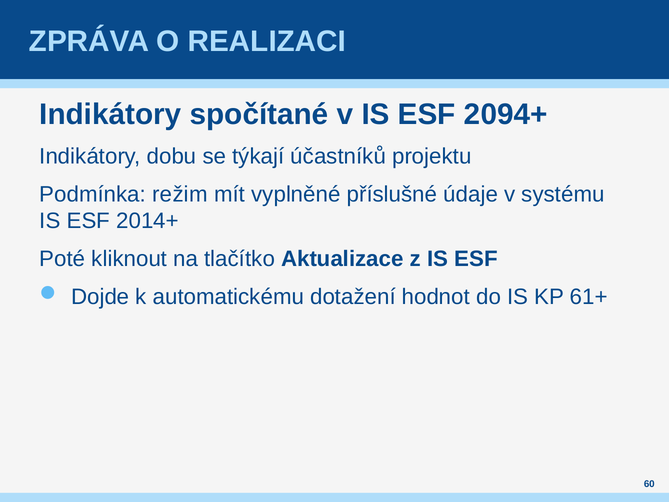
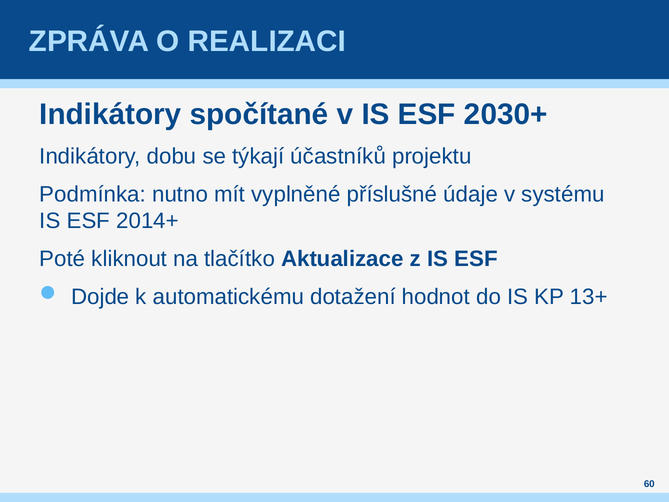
2094+: 2094+ -> 2030+ (506, 114)
režim: režim -> nutno (180, 194)
61+: 61+ -> 13+ (589, 297)
